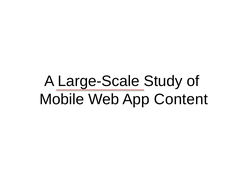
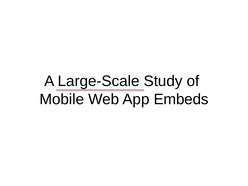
Content: Content -> Embeds (181, 99)
